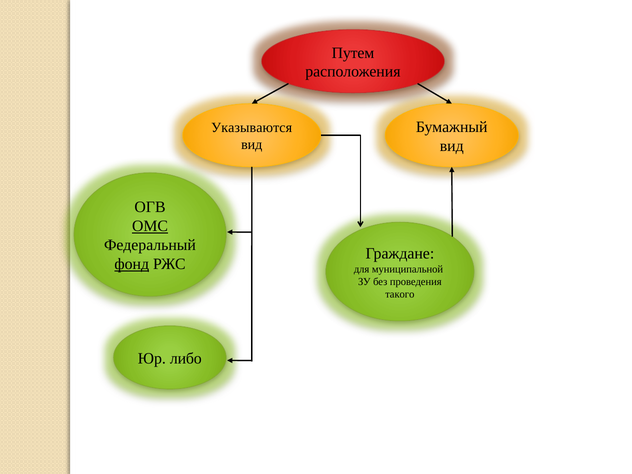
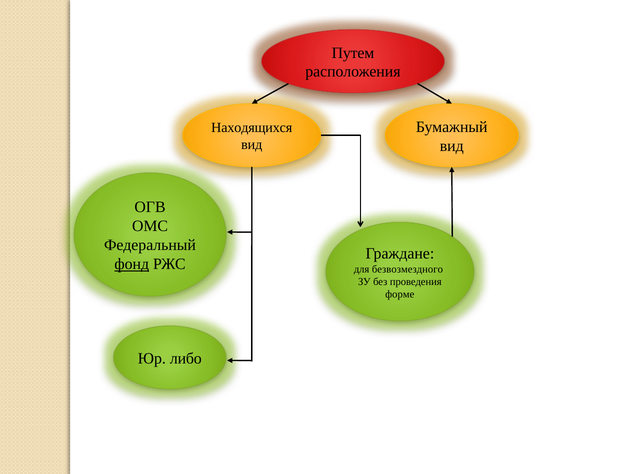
Указываются: Указываются -> Находящихся (252, 128)
ОМС underline: present -> none (150, 226)
муниципальной: муниципальной -> безвозмездного (407, 269)
такого: такого -> форме (400, 294)
